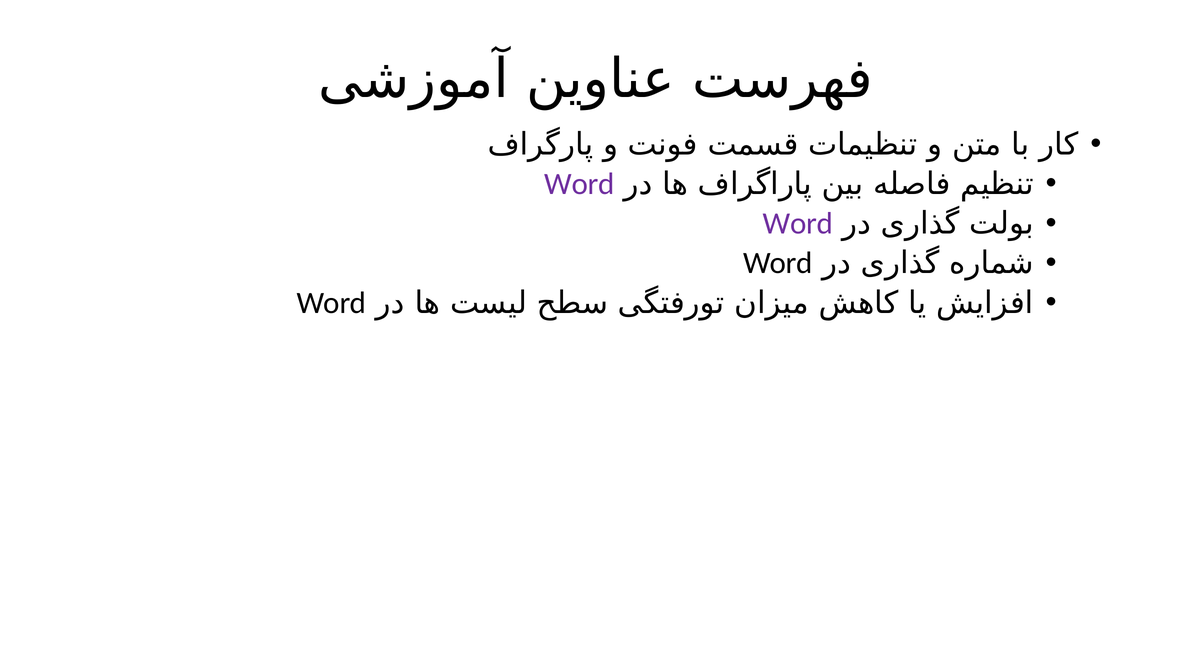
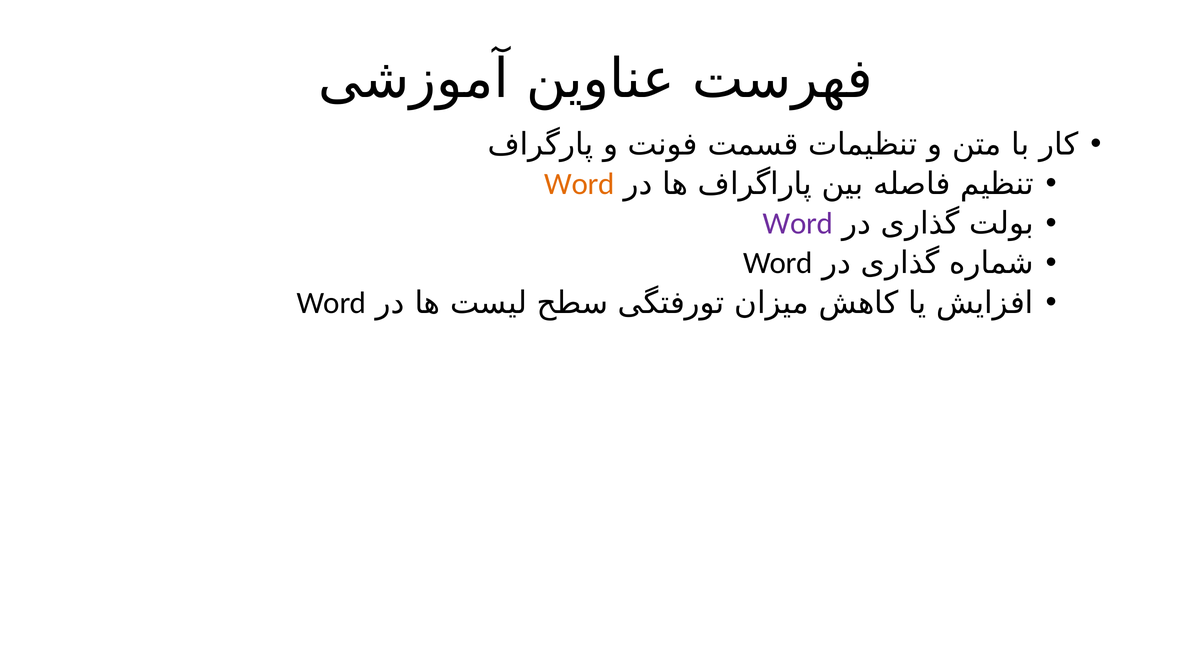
Word colour: purple -> orange (579, 184)
